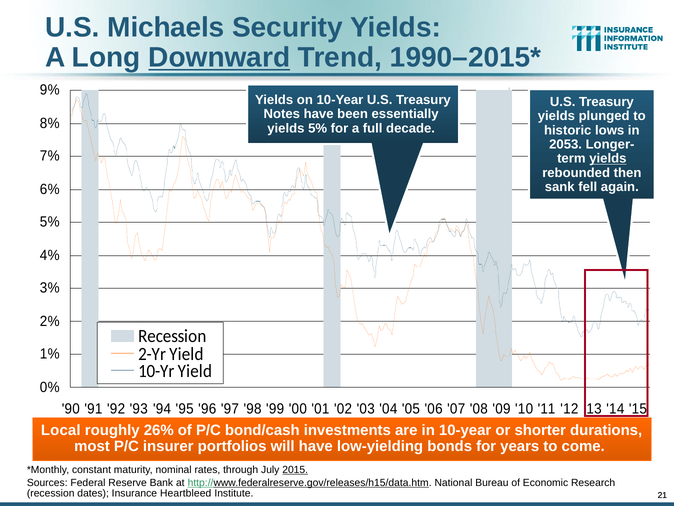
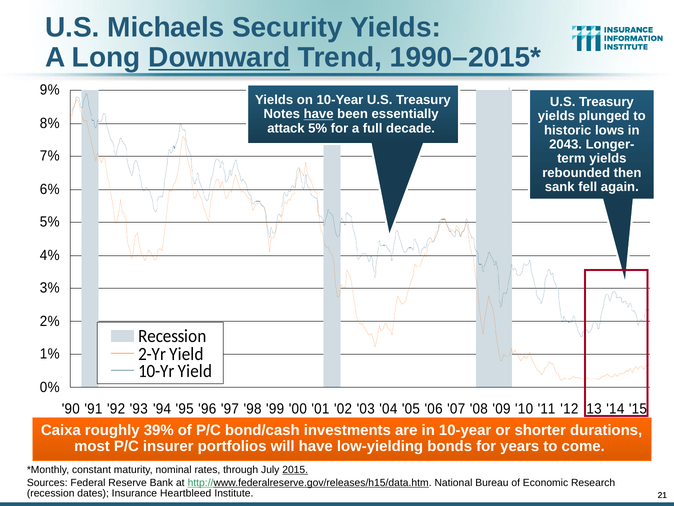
have underline: none -> present (319, 114)
yields: yields -> attack (286, 128)
2053: 2053 -> 2043 (566, 144)
yields underline: present -> none (608, 158)
Local: Local -> Caixa (61, 430)
26%: 26% -> 39% (159, 430)
